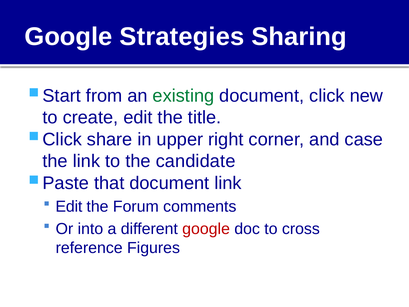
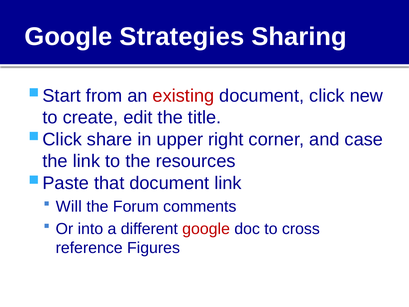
existing colour: green -> red (183, 96)
candidate: candidate -> resources (196, 161)
Edit: Edit -> Will (69, 206)
